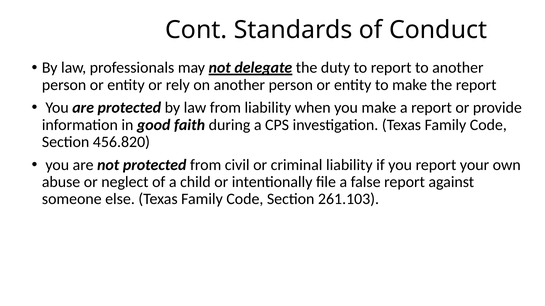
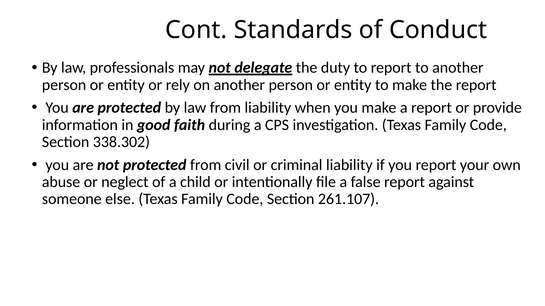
456.820: 456.820 -> 338.302 (121, 142)
261.103: 261.103 -> 261.107 (349, 199)
